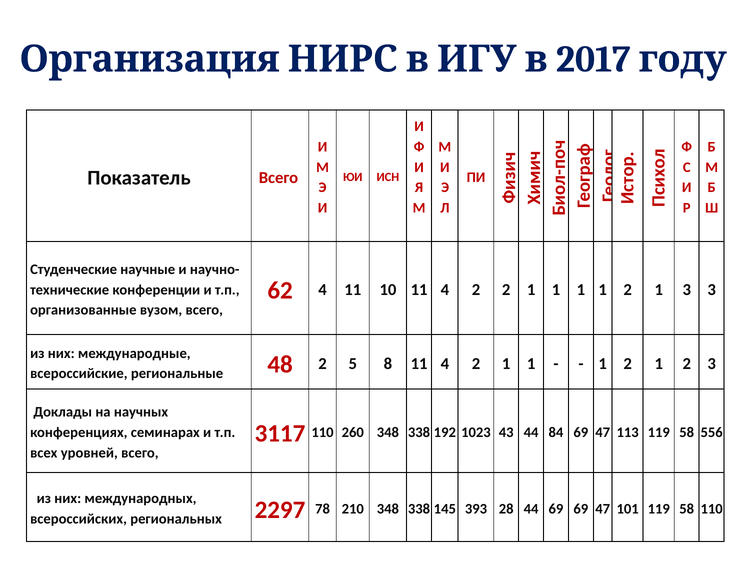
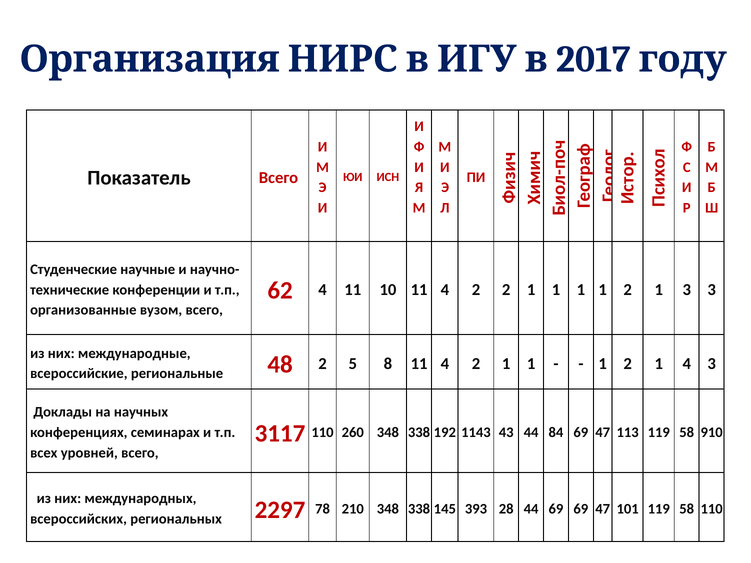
2 1 2: 2 -> 4 (687, 364)
1023: 1023 -> 1143 (476, 433)
556: 556 -> 910 (712, 433)
